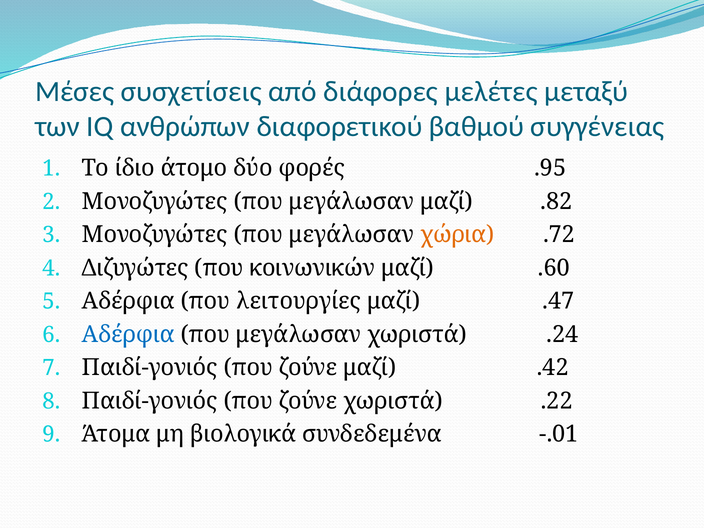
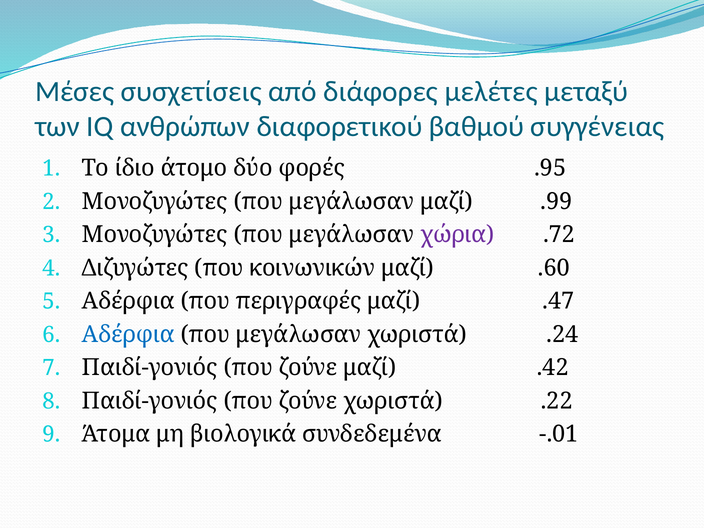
.82: .82 -> .99 (556, 201)
χώρια colour: orange -> purple (457, 235)
λειτουργίες: λειτουργίες -> περιγραφές (299, 301)
